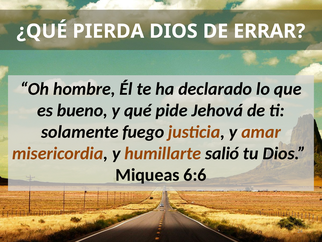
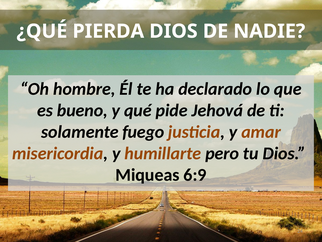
ERRAR: ERRAR -> NADIE (269, 31)
salió: salió -> pero (222, 153)
6:6: 6:6 -> 6:9 (195, 175)
